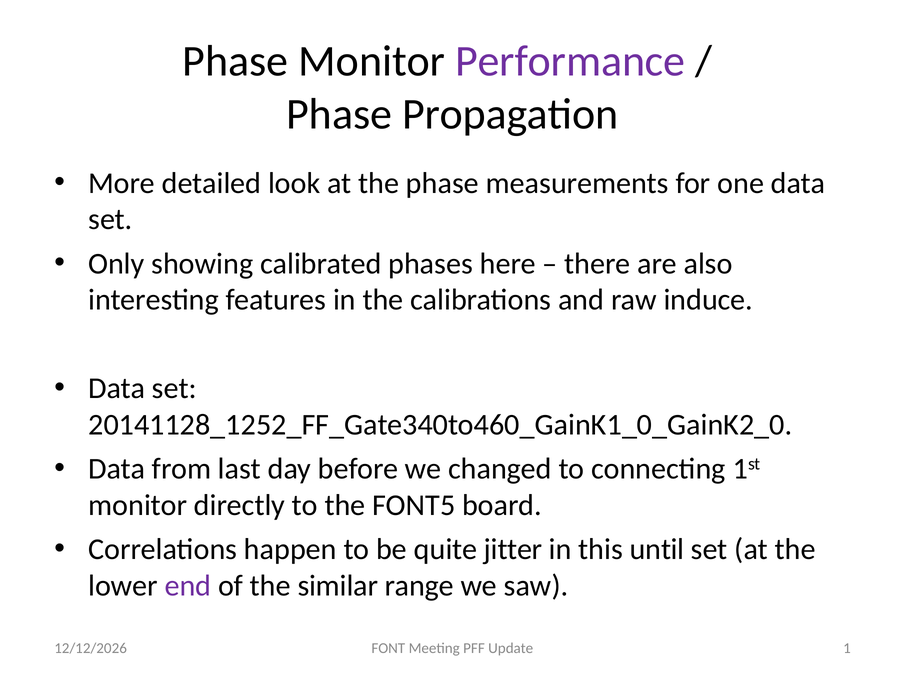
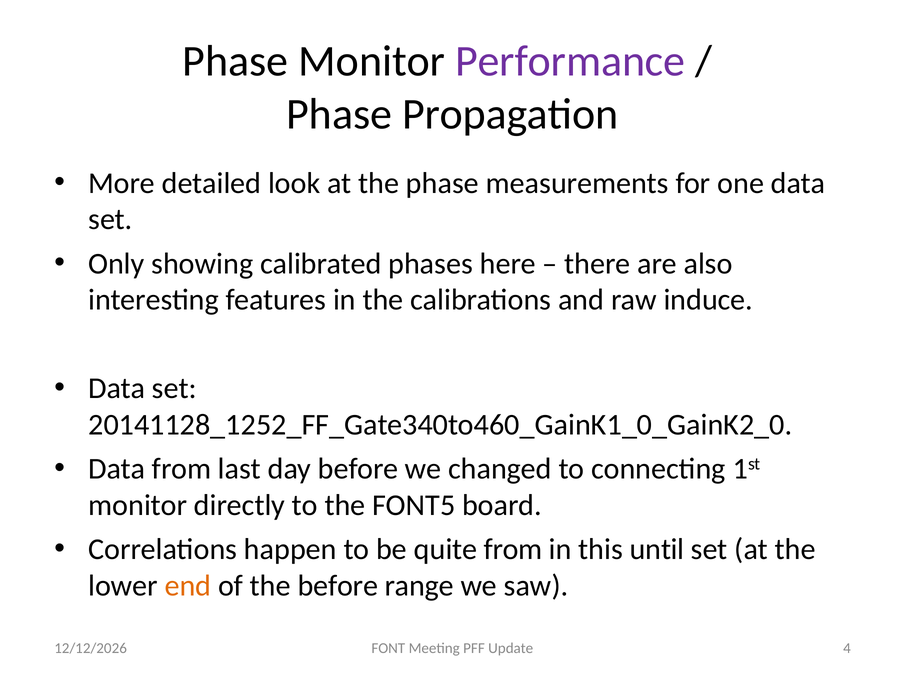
quite jitter: jitter -> from (513, 549)
end colour: purple -> orange (188, 585)
the similar: similar -> before (338, 585)
1: 1 -> 4 (847, 648)
